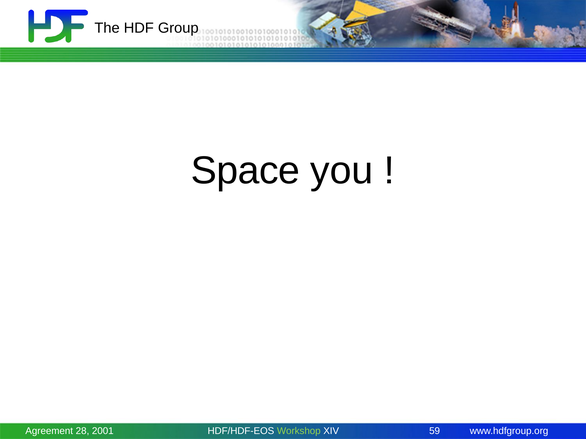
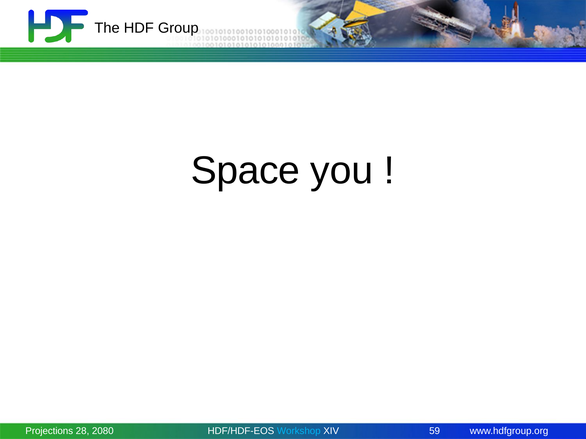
Agreement: Agreement -> Projections (49, 431)
2001: 2001 -> 2080 (103, 431)
Workshop colour: light green -> light blue (299, 431)
